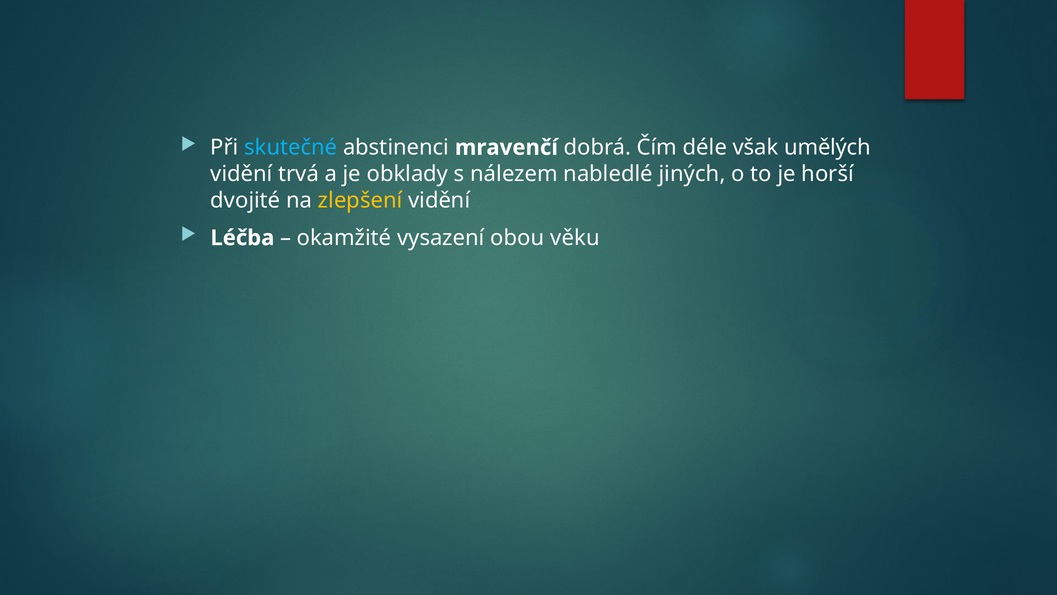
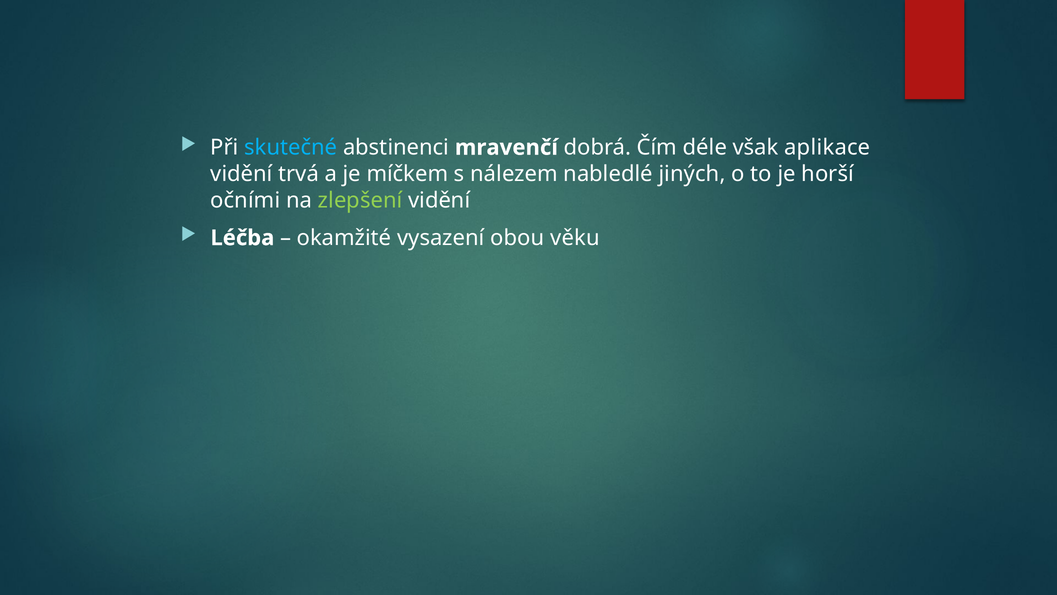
umělých: umělých -> aplikace (827, 147)
obklady: obklady -> míčkem (407, 174)
dvojité: dvojité -> očními (245, 200)
zlepšení colour: yellow -> light green (360, 200)
